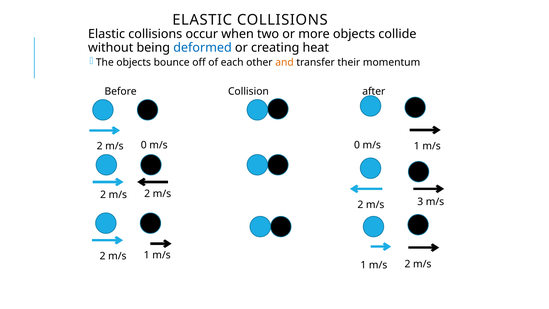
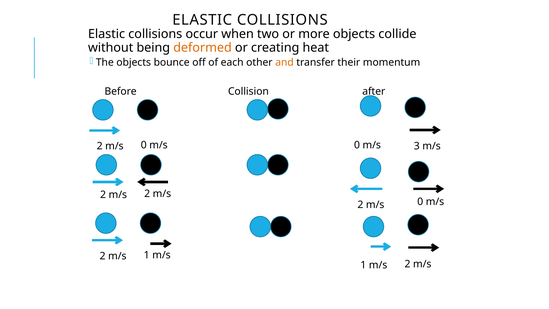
deformed colour: blue -> orange (203, 48)
0 m/s 1: 1 -> 3 (417, 146)
3: 3 -> 0 (420, 201)
